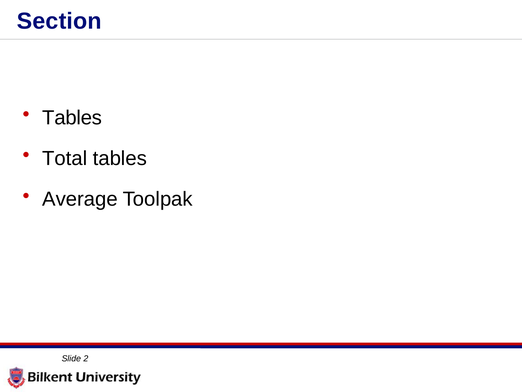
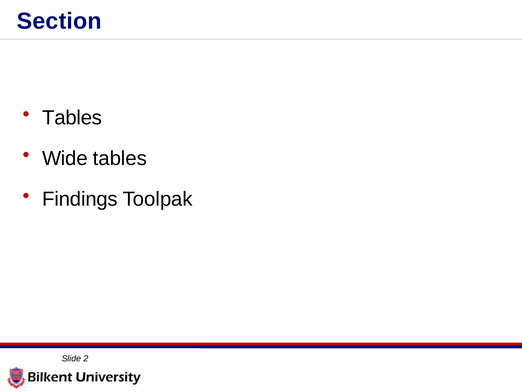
Total: Total -> Wide (65, 158)
Average: Average -> Findings (80, 199)
